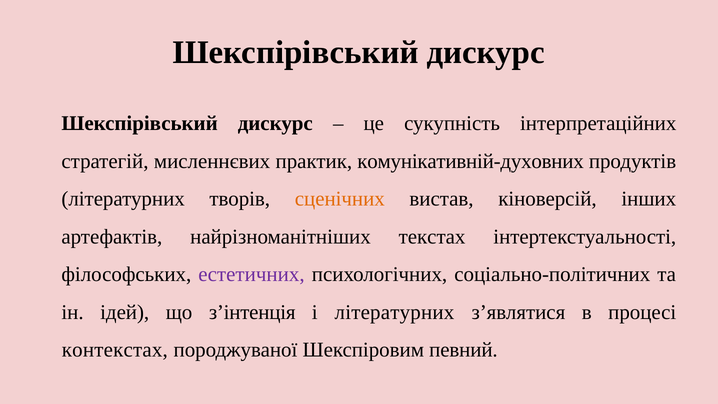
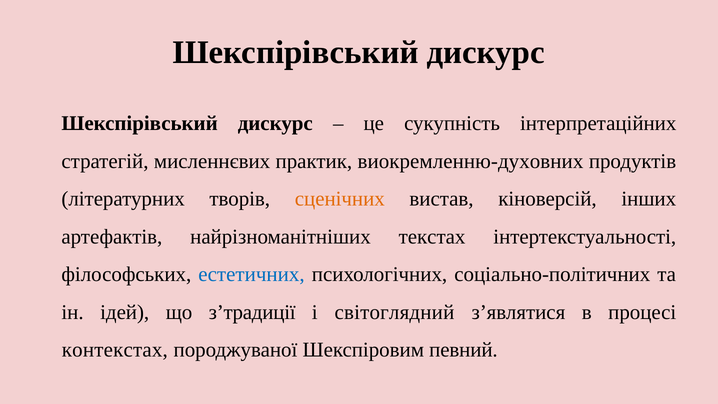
комунікативній-духовних: комунікативній-духовних -> виокремленню-духовних (470, 161)
естетичних colour: purple -> blue (252, 274)
з’інтенція: з’інтенція -> з’традиції (252, 312)
і літературних: літературних -> світоглядний (394, 312)
